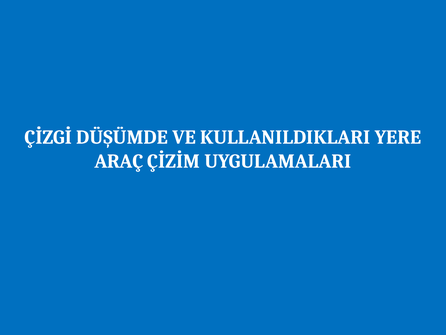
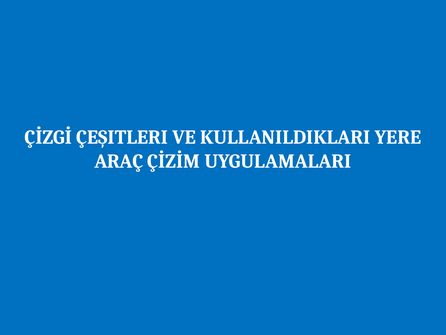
DÜŞÜMDE: DÜŞÜMDE -> ÇEŞITLERI (122, 137)
